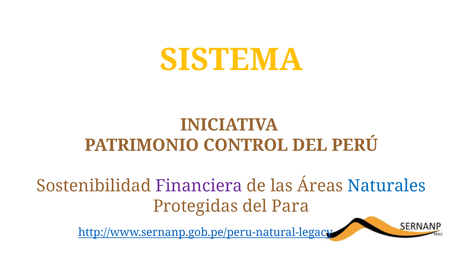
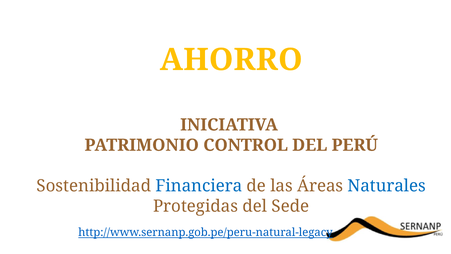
SISTEMA: SISTEMA -> AHORRO (231, 60)
Financiera colour: purple -> blue (199, 186)
Para: Para -> Sede (290, 206)
